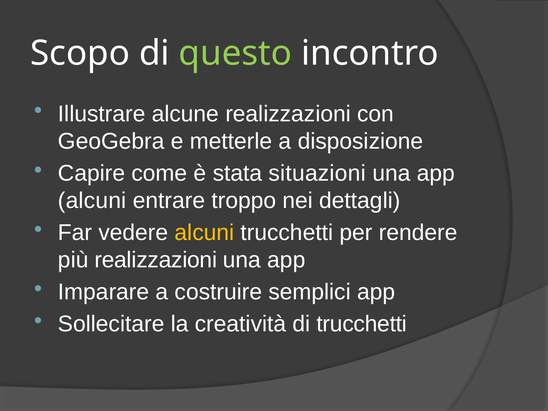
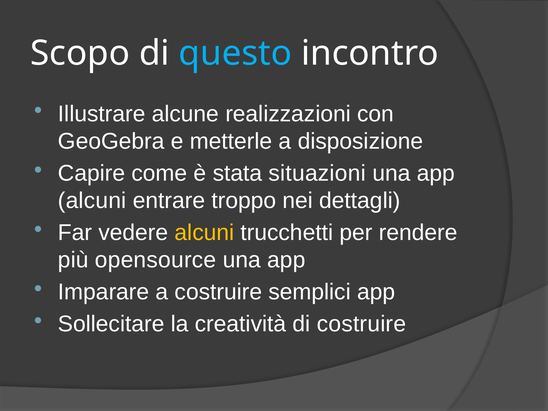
questo colour: light green -> light blue (235, 53)
più realizzazioni: realizzazioni -> opensource (156, 260)
di trucchetti: trucchetti -> costruire (362, 324)
